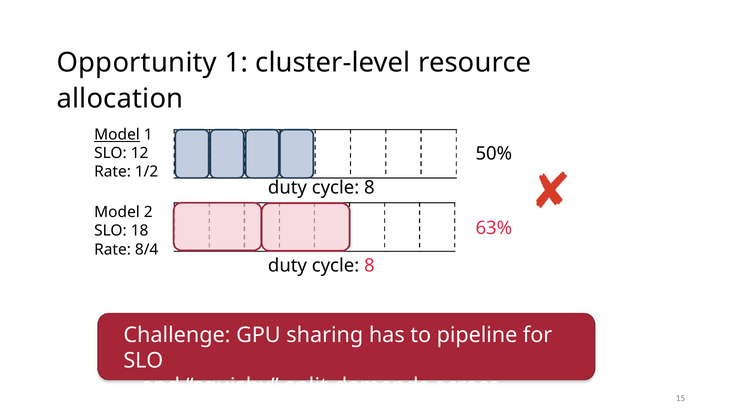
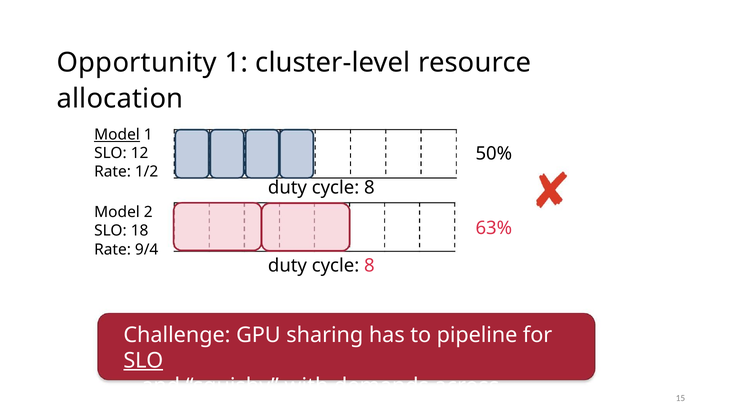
8/4: 8/4 -> 9/4 (147, 250)
SLO underline: none -> present (143, 361)
split: split -> with (306, 386)
